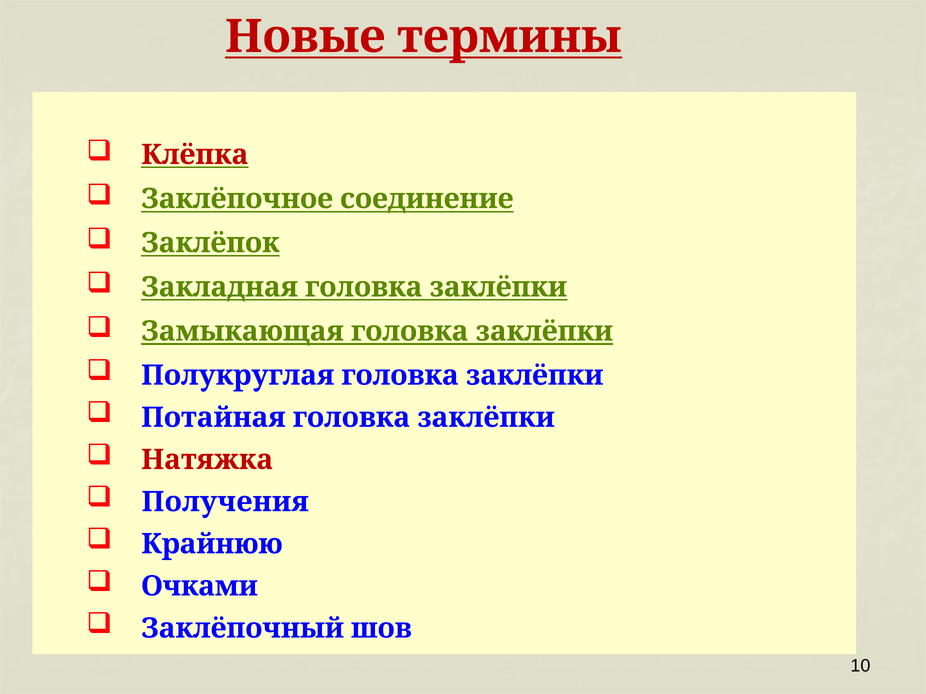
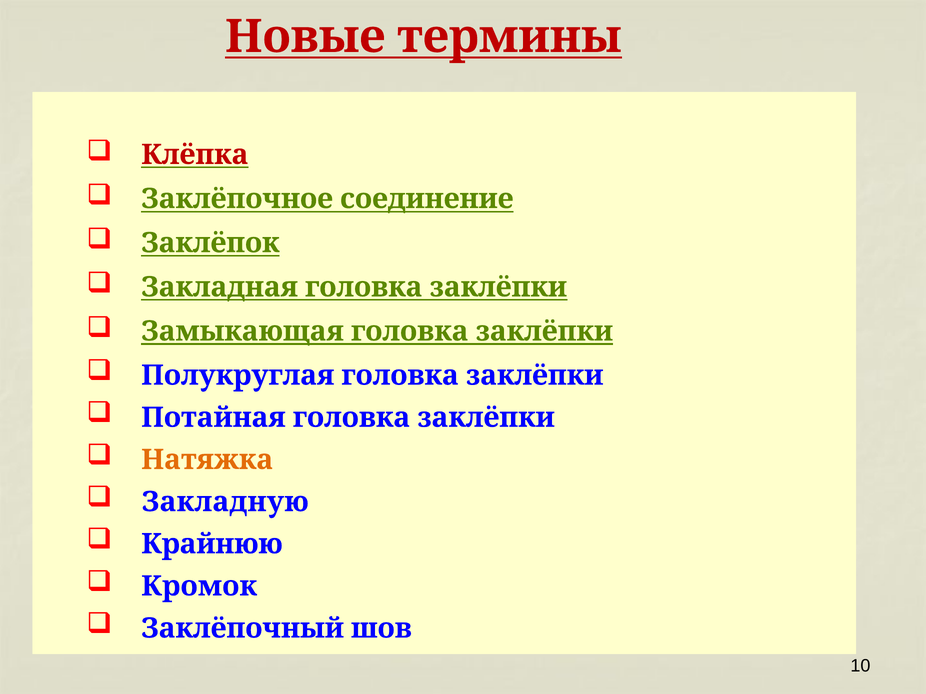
Натяжка colour: red -> orange (207, 460)
Получения: Получения -> Закладную (225, 502)
Очками: Очками -> Кромок (199, 587)
